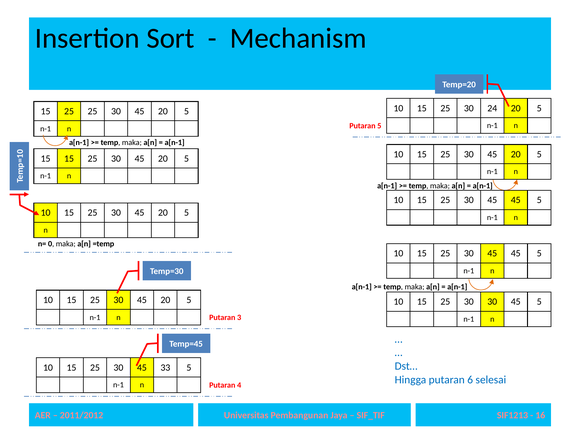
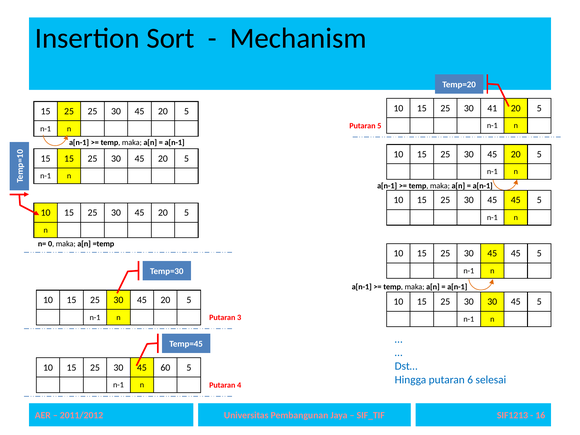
24: 24 -> 41 (492, 108)
33: 33 -> 60 (165, 368)
